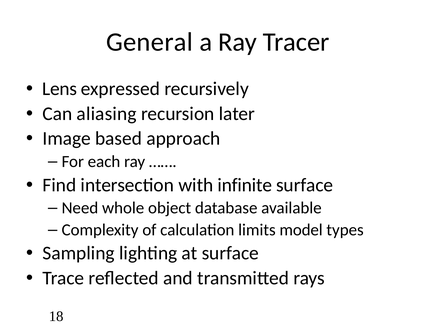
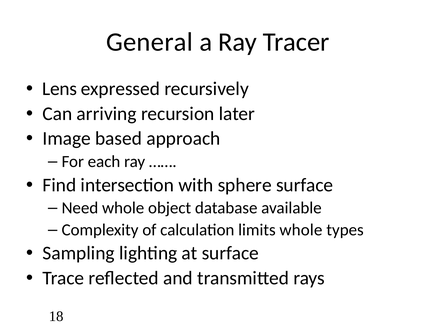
aliasing: aliasing -> arriving (107, 114)
infinite: infinite -> sphere (245, 185)
limits model: model -> whole (301, 230)
